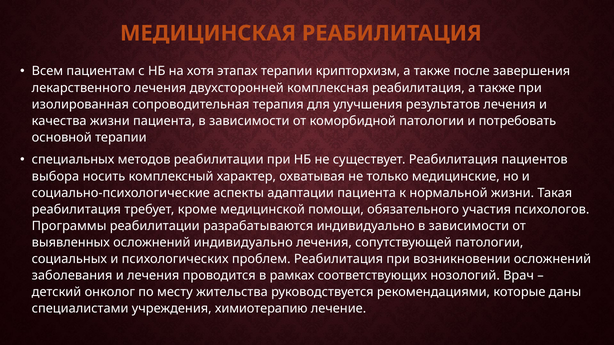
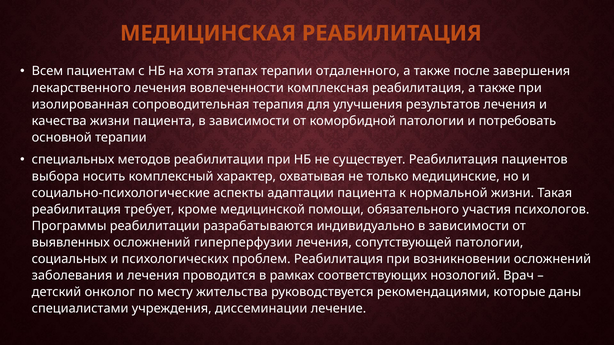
крипторхизм: крипторхизм -> отдаленного (358, 71)
двухсторонней: двухсторонней -> вовлеченности (237, 88)
осложнений индивидуально: индивидуально -> гиперперфузии (243, 243)
химиотерапию: химиотерапию -> диссеминации (261, 309)
